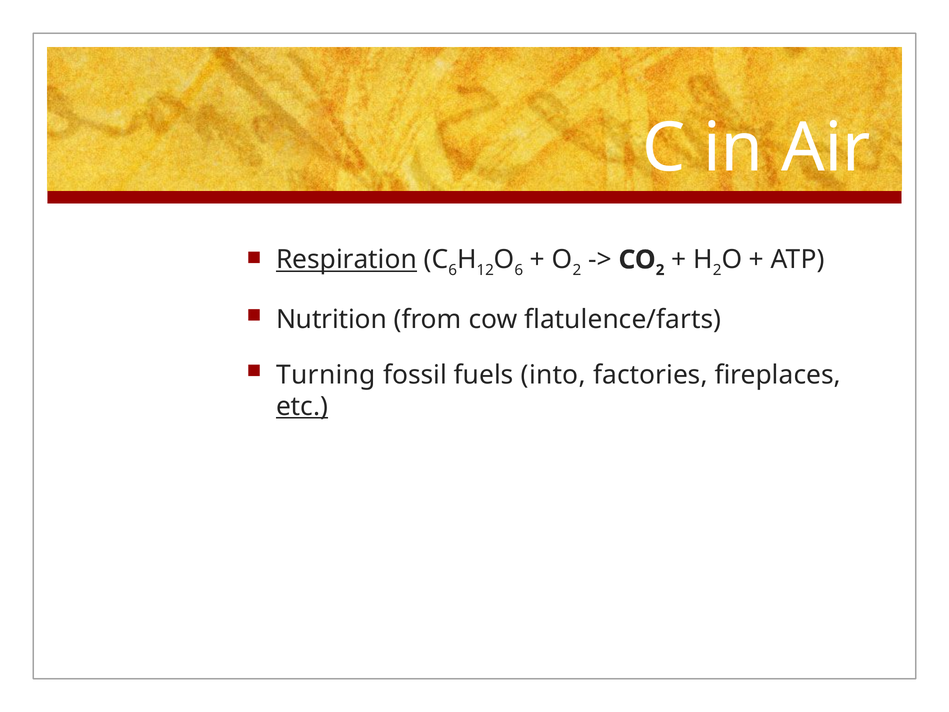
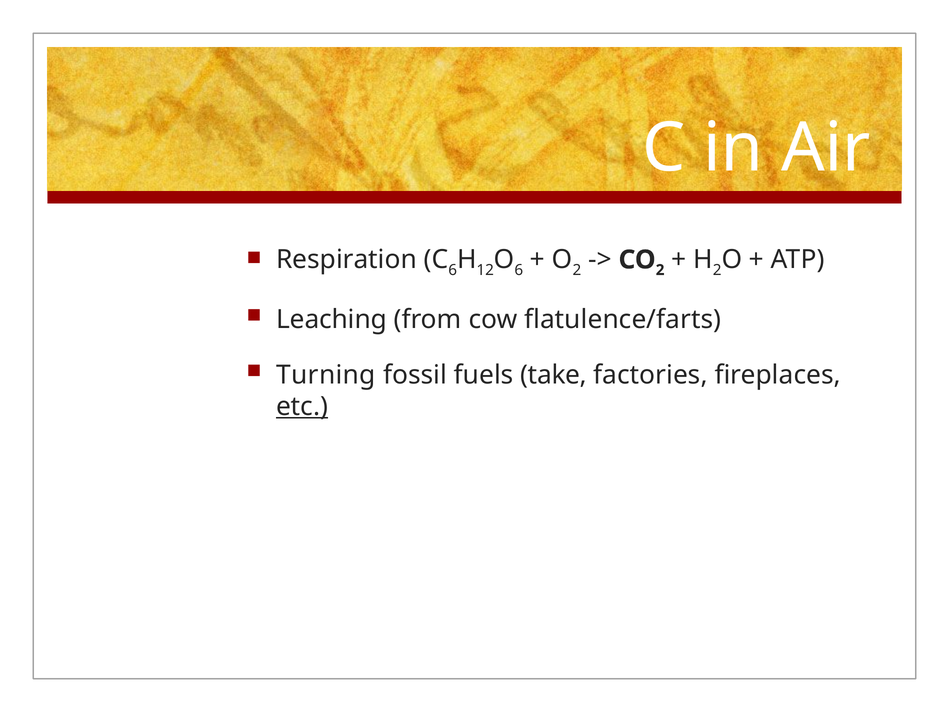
Respiration underline: present -> none (346, 260)
Nutrition: Nutrition -> Leaching (332, 319)
into: into -> take (554, 375)
